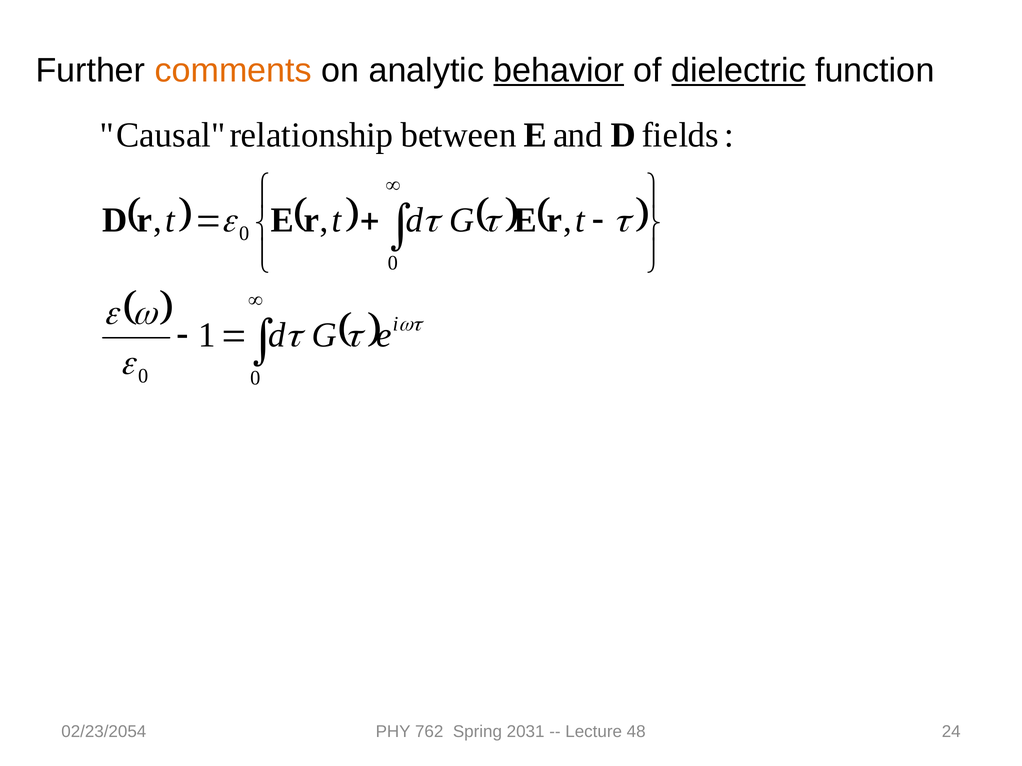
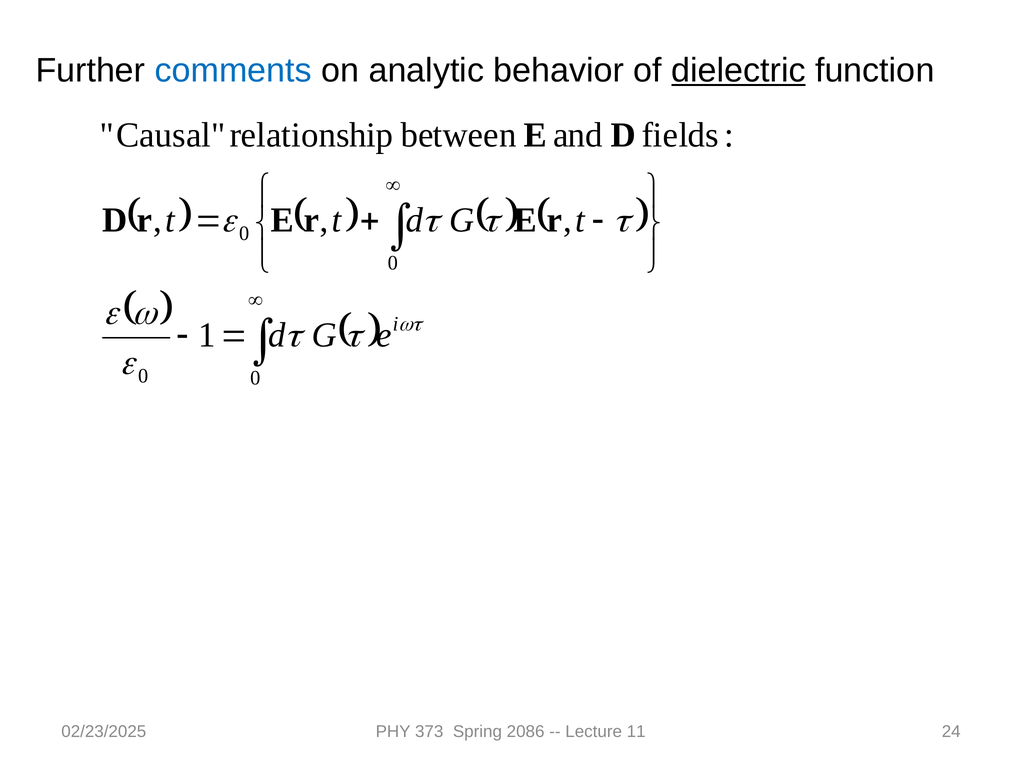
comments colour: orange -> blue (233, 70)
behavior underline: present -> none (559, 70)
02/23/2054: 02/23/2054 -> 02/23/2025 (104, 732)
762: 762 -> 373 (429, 732)
2031: 2031 -> 2086 (526, 732)
48: 48 -> 11 (636, 732)
